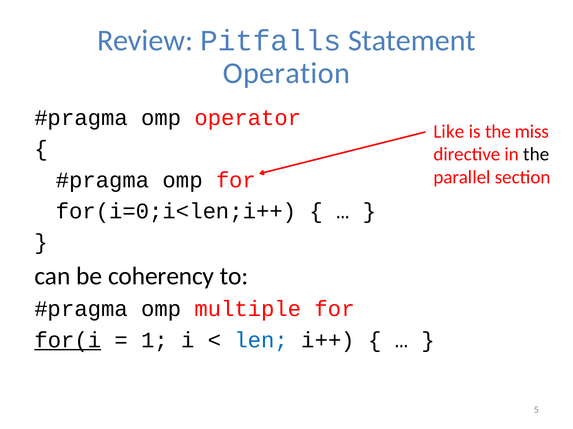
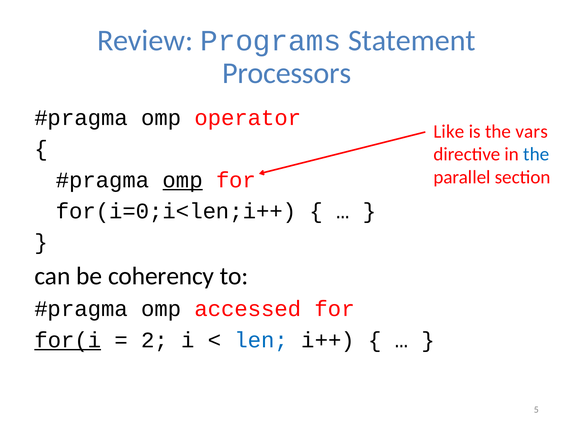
Pitfalls: Pitfalls -> Programs (271, 41)
Operation: Operation -> Processors (287, 73)
miss: miss -> vars (532, 132)
the colour: black -> blue (536, 155)
omp underline: none -> present (183, 180)
multiple: multiple -> accessed (248, 309)
1: 1 -> 2 (154, 341)
